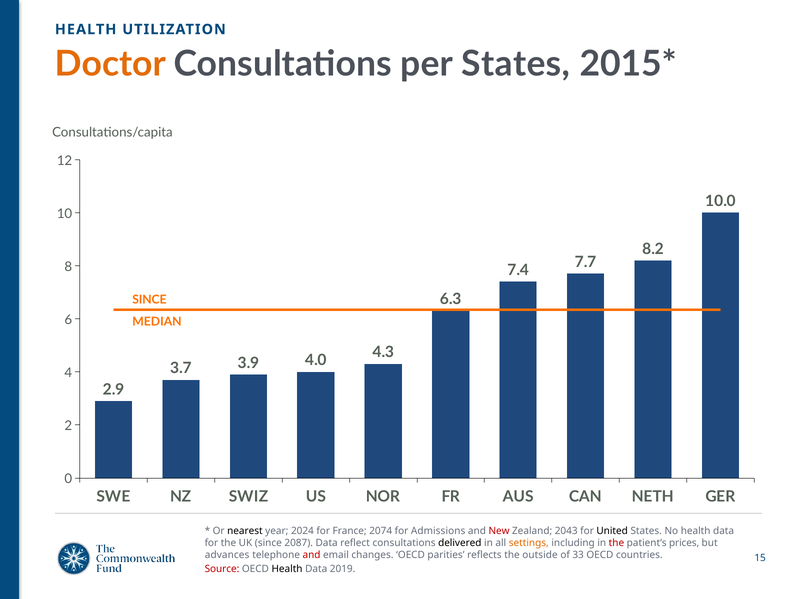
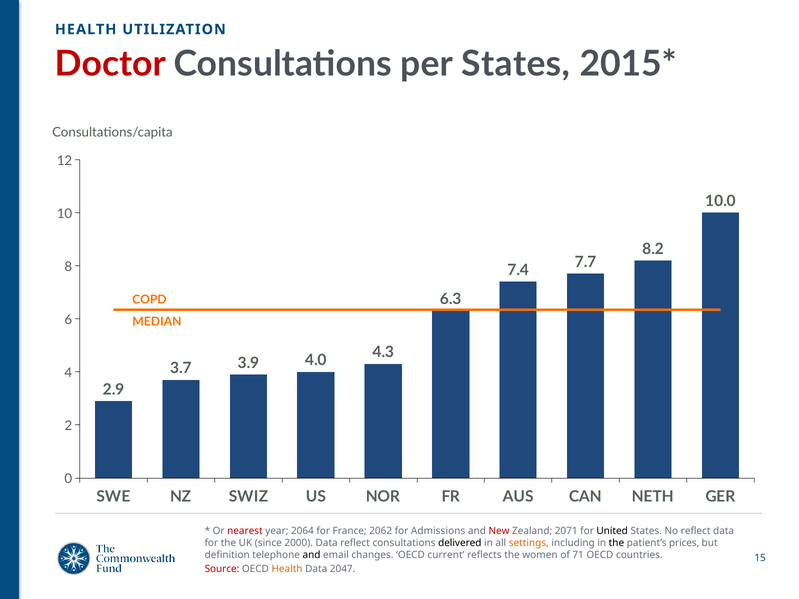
Doctor colour: orange -> red (110, 64)
SINCE: SINCE -> COPD (149, 300)
nearest colour: black -> red (245, 531)
2024: 2024 -> 2064 (302, 531)
2074: 2074 -> 2062 (381, 531)
2043: 2043 -> 2071 (566, 531)
No health: health -> reflect (696, 531)
2087: 2087 -> 2000 (299, 543)
the colour: red -> black (616, 543)
advances: advances -> definition (227, 555)
and colour: red -> black (312, 555)
parities: parities -> current (446, 555)
outside: outside -> women (540, 555)
33: 33 -> 71 (578, 555)
Health colour: black -> orange (287, 569)
2019: 2019 -> 2047 (343, 569)
